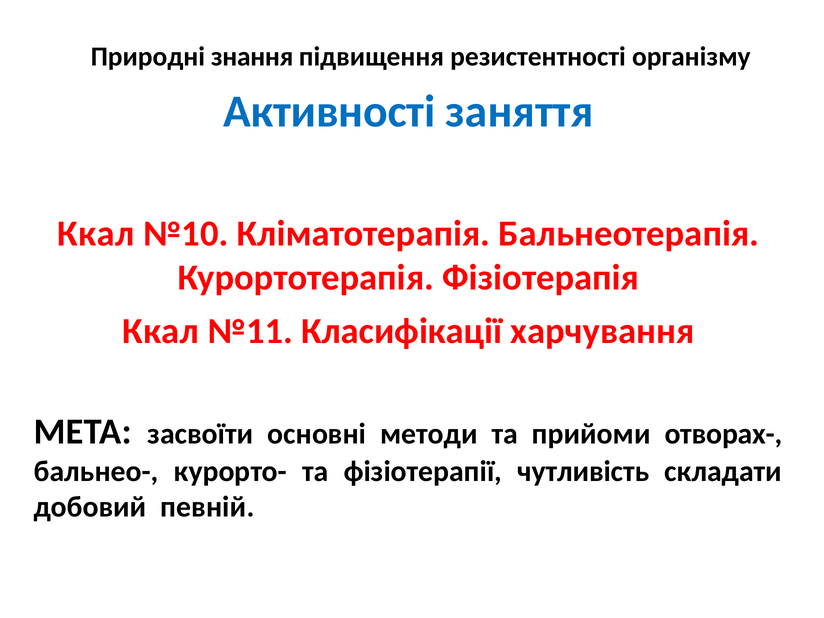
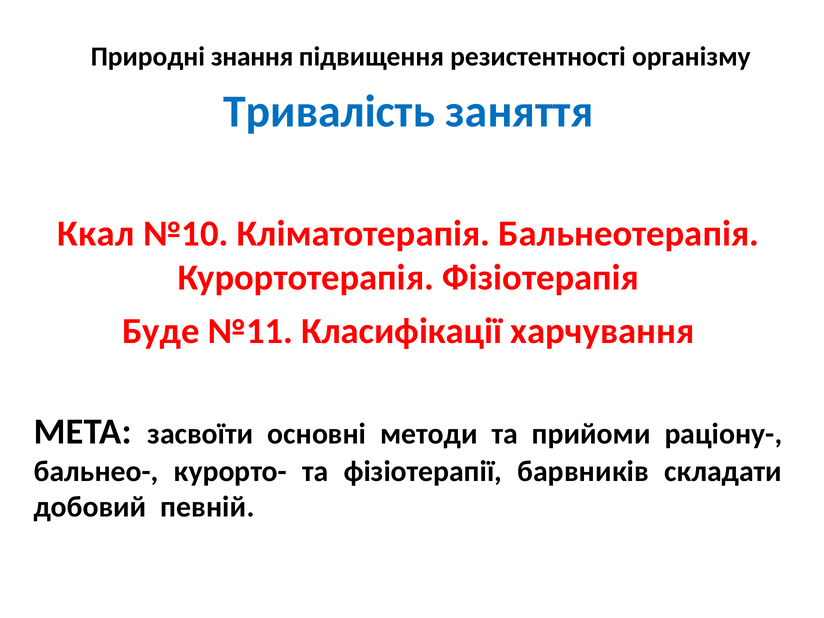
Активності: Активності -> Тривалість (329, 112)
Ккал: Ккал -> Буде (161, 331)
отворах-: отворах- -> раціону- (723, 434)
чутливість: чутливість -> барвників (583, 471)
